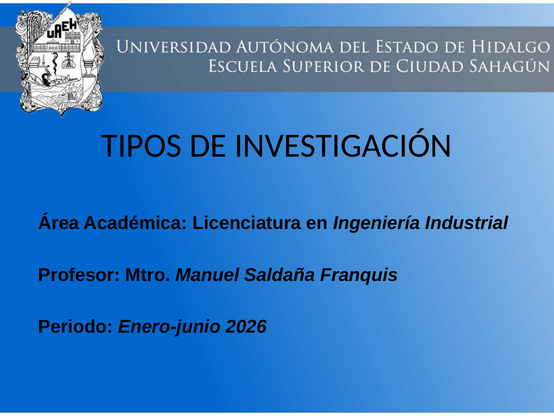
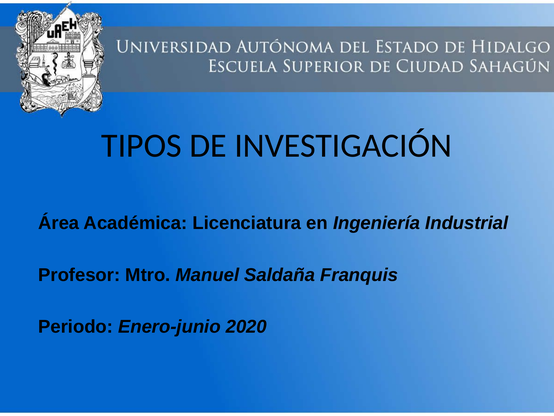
2026: 2026 -> 2020 (246, 326)
